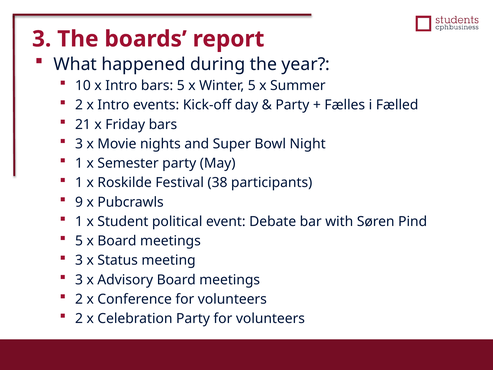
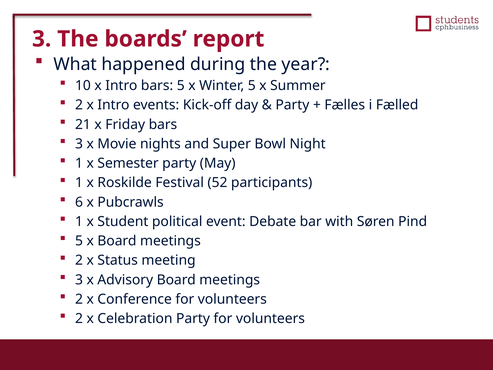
38: 38 -> 52 (217, 183)
9: 9 -> 6 (79, 202)
3: 3 -> 2 (79, 260)
